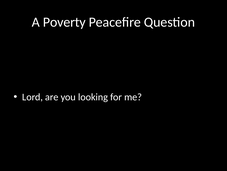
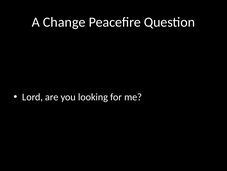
Poverty: Poverty -> Change (64, 22)
